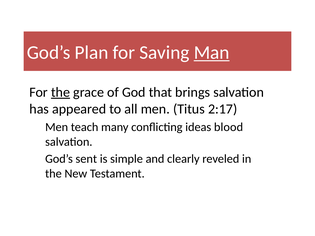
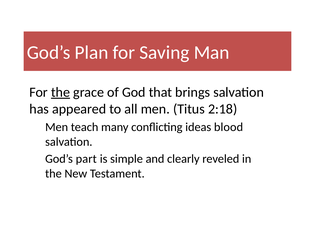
Man underline: present -> none (212, 53)
2:17: 2:17 -> 2:18 (223, 109)
sent: sent -> part (86, 159)
